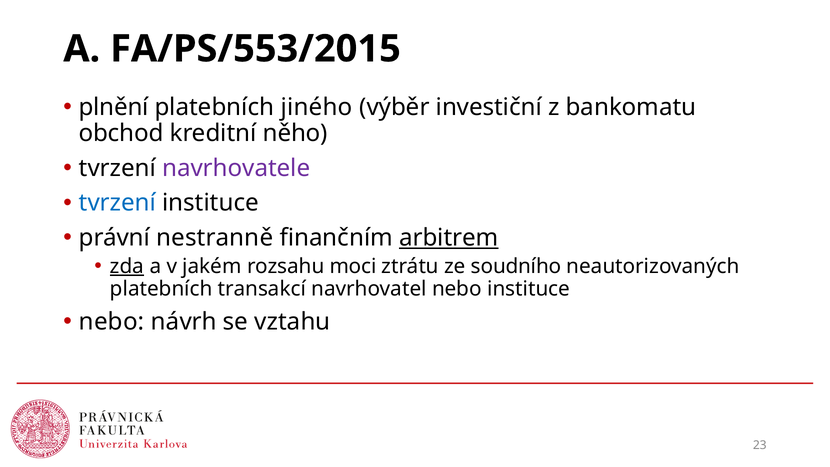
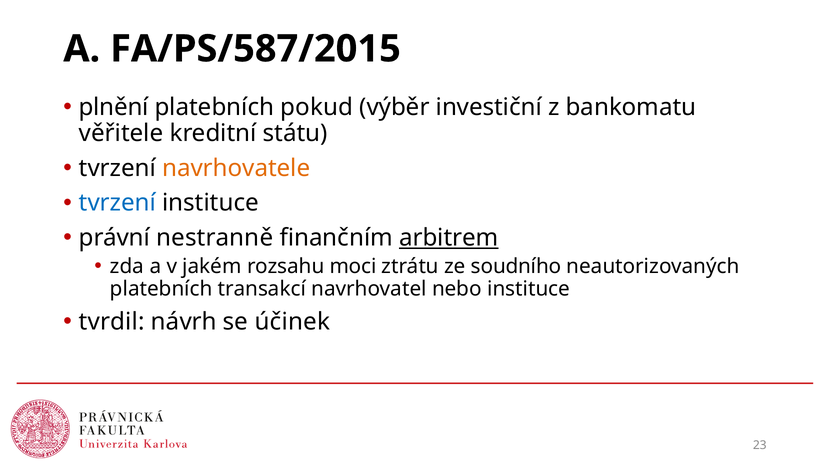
FA/PS/553/2015: FA/PS/553/2015 -> FA/PS/587/2015 (255, 49)
jiného: jiného -> pokud (317, 107)
obchod: obchod -> věřitele (121, 133)
něho: něho -> státu (295, 133)
navrhovatele colour: purple -> orange (236, 168)
zda underline: present -> none (127, 266)
nebo: nebo -> tvrdil (112, 322)
vztahu: vztahu -> účinek (292, 322)
